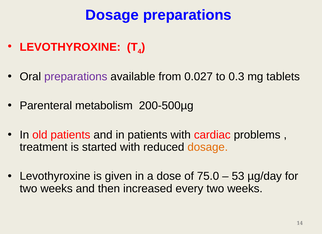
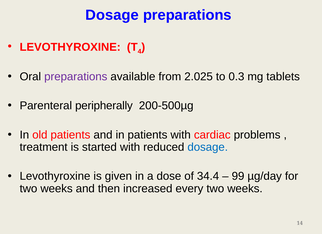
0.027: 0.027 -> 2.025 (199, 77)
metabolism: metabolism -> peripherally (104, 106)
dosage colour: orange -> blue (208, 147)
75.0: 75.0 -> 34.4 (208, 176)
53: 53 -> 99 (238, 176)
